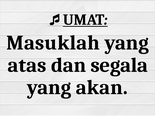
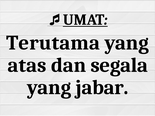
Masuklah: Masuklah -> Terutama (53, 43)
akan: akan -> jabar (102, 88)
